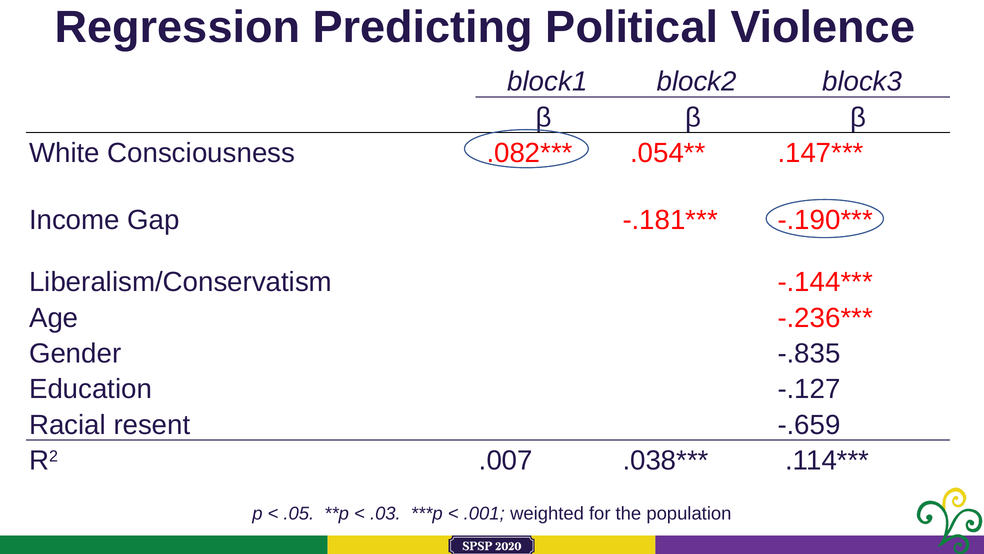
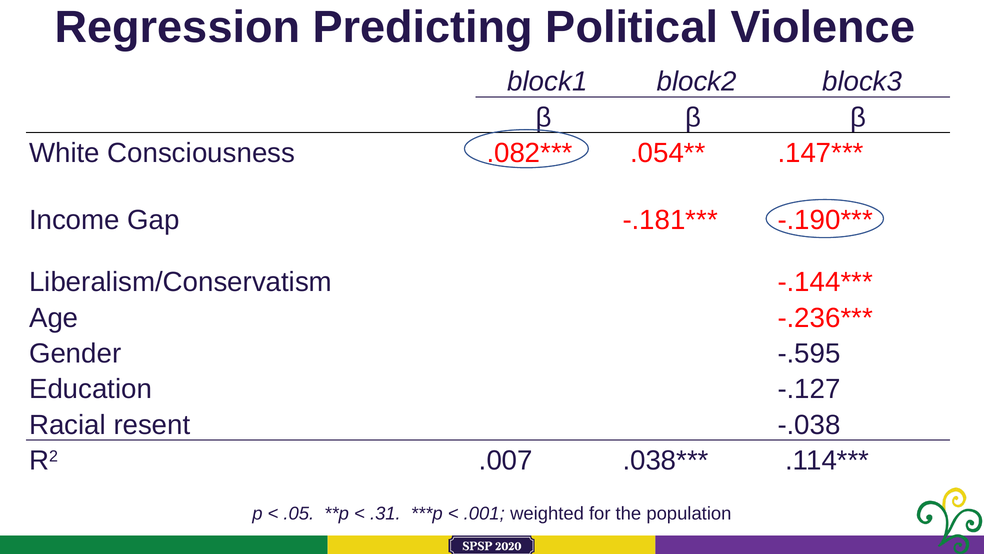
-.835: -.835 -> -.595 (809, 353)
-.659: -.659 -> -.038 (809, 425)
.03: .03 -> .31 (385, 513)
